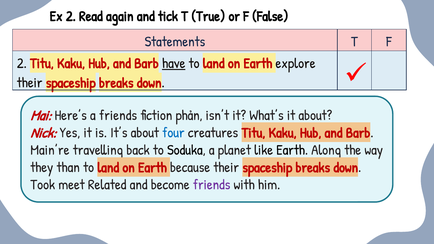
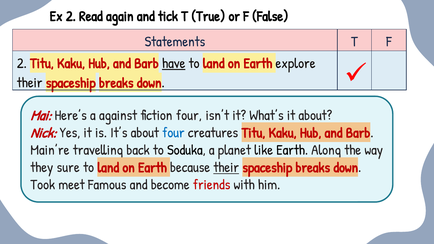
a friends: friends -> against (118, 115)
fiction phản: phản -> four (189, 115)
than: than -> sure (68, 168)
their underline: none -> present (226, 168)
Related: Related -> Famous (107, 185)
friends colour: purple -> red (212, 185)
